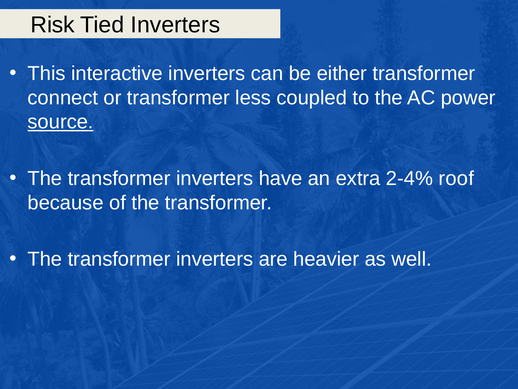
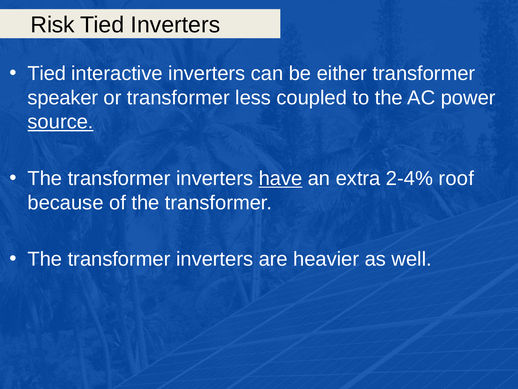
This: This -> Tied (47, 73)
connect: connect -> speaker (63, 98)
have underline: none -> present (280, 178)
